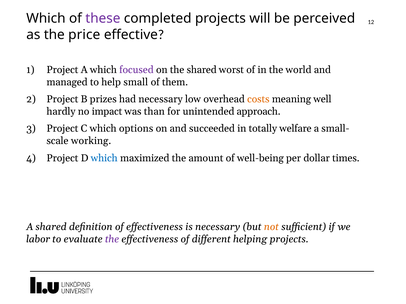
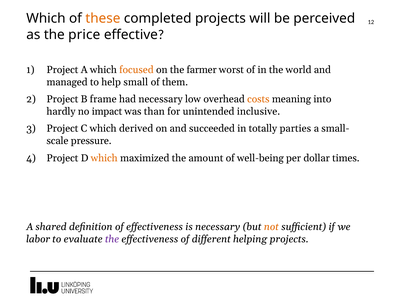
these colour: purple -> orange (103, 18)
focused colour: purple -> orange (136, 70)
the shared: shared -> farmer (202, 70)
prizes: prizes -> frame (103, 99)
well: well -> into (322, 99)
approach: approach -> inclusive (258, 112)
options: options -> derived (136, 129)
welfare: welfare -> parties (295, 129)
working: working -> pressure (91, 141)
which colour: blue -> orange (104, 158)
